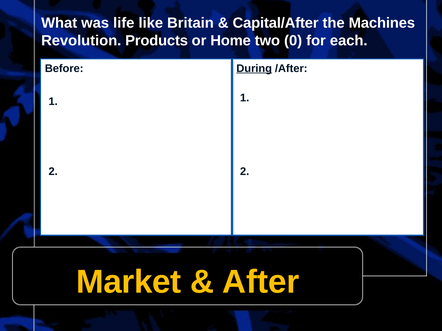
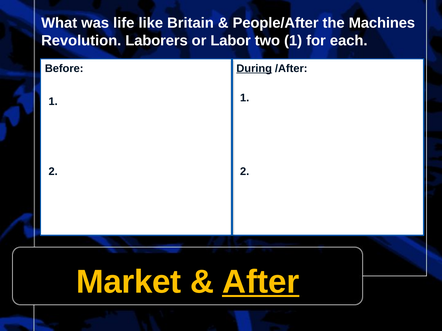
Capital/After: Capital/After -> People/After (276, 23)
Products: Products -> Laborers (157, 41)
Home: Home -> Labor (231, 41)
two 0: 0 -> 1 (293, 41)
After underline: none -> present (261, 282)
